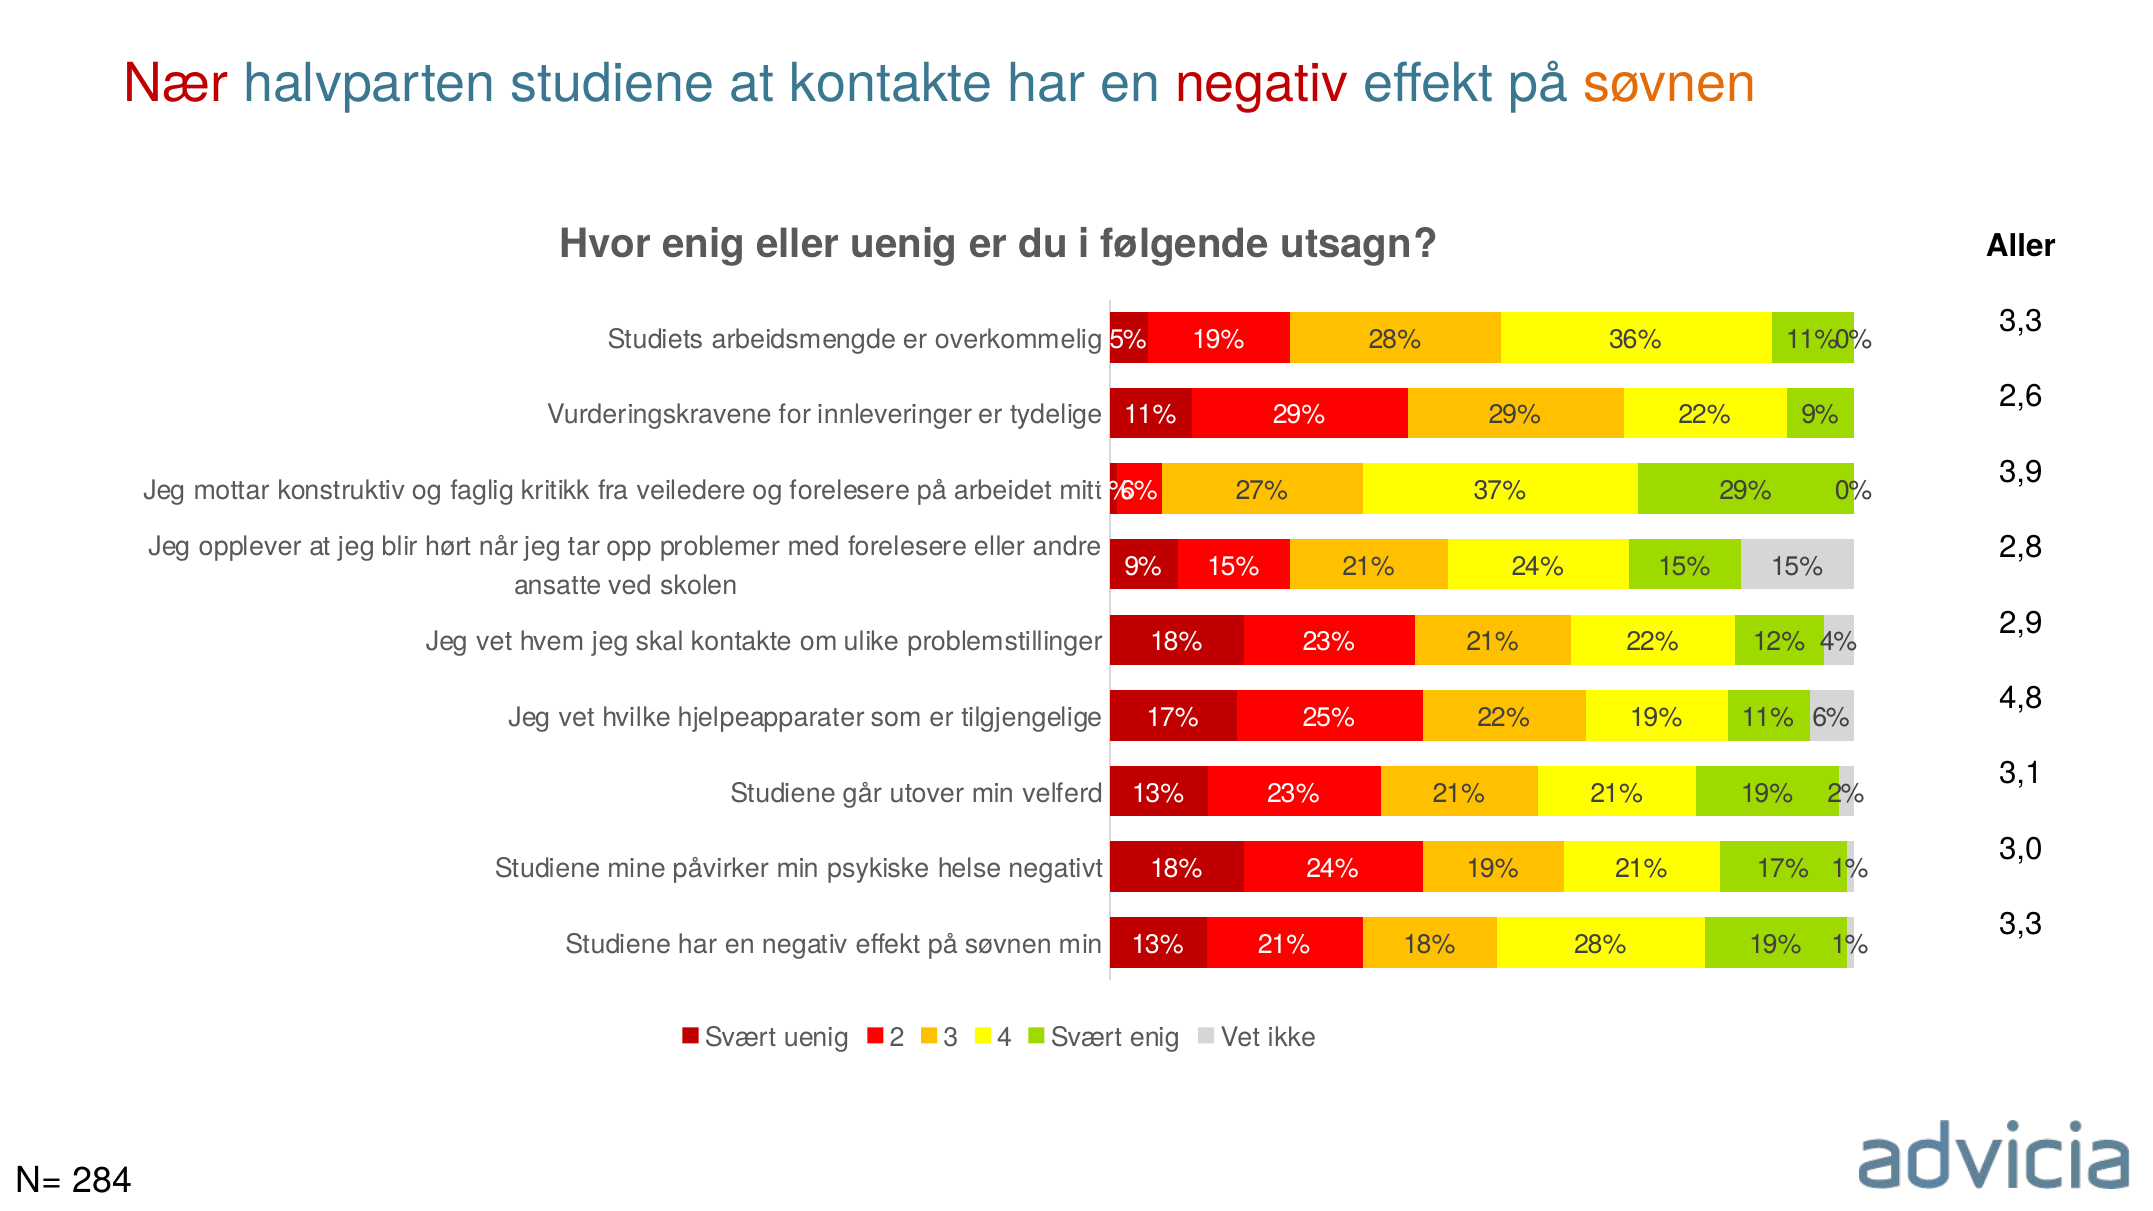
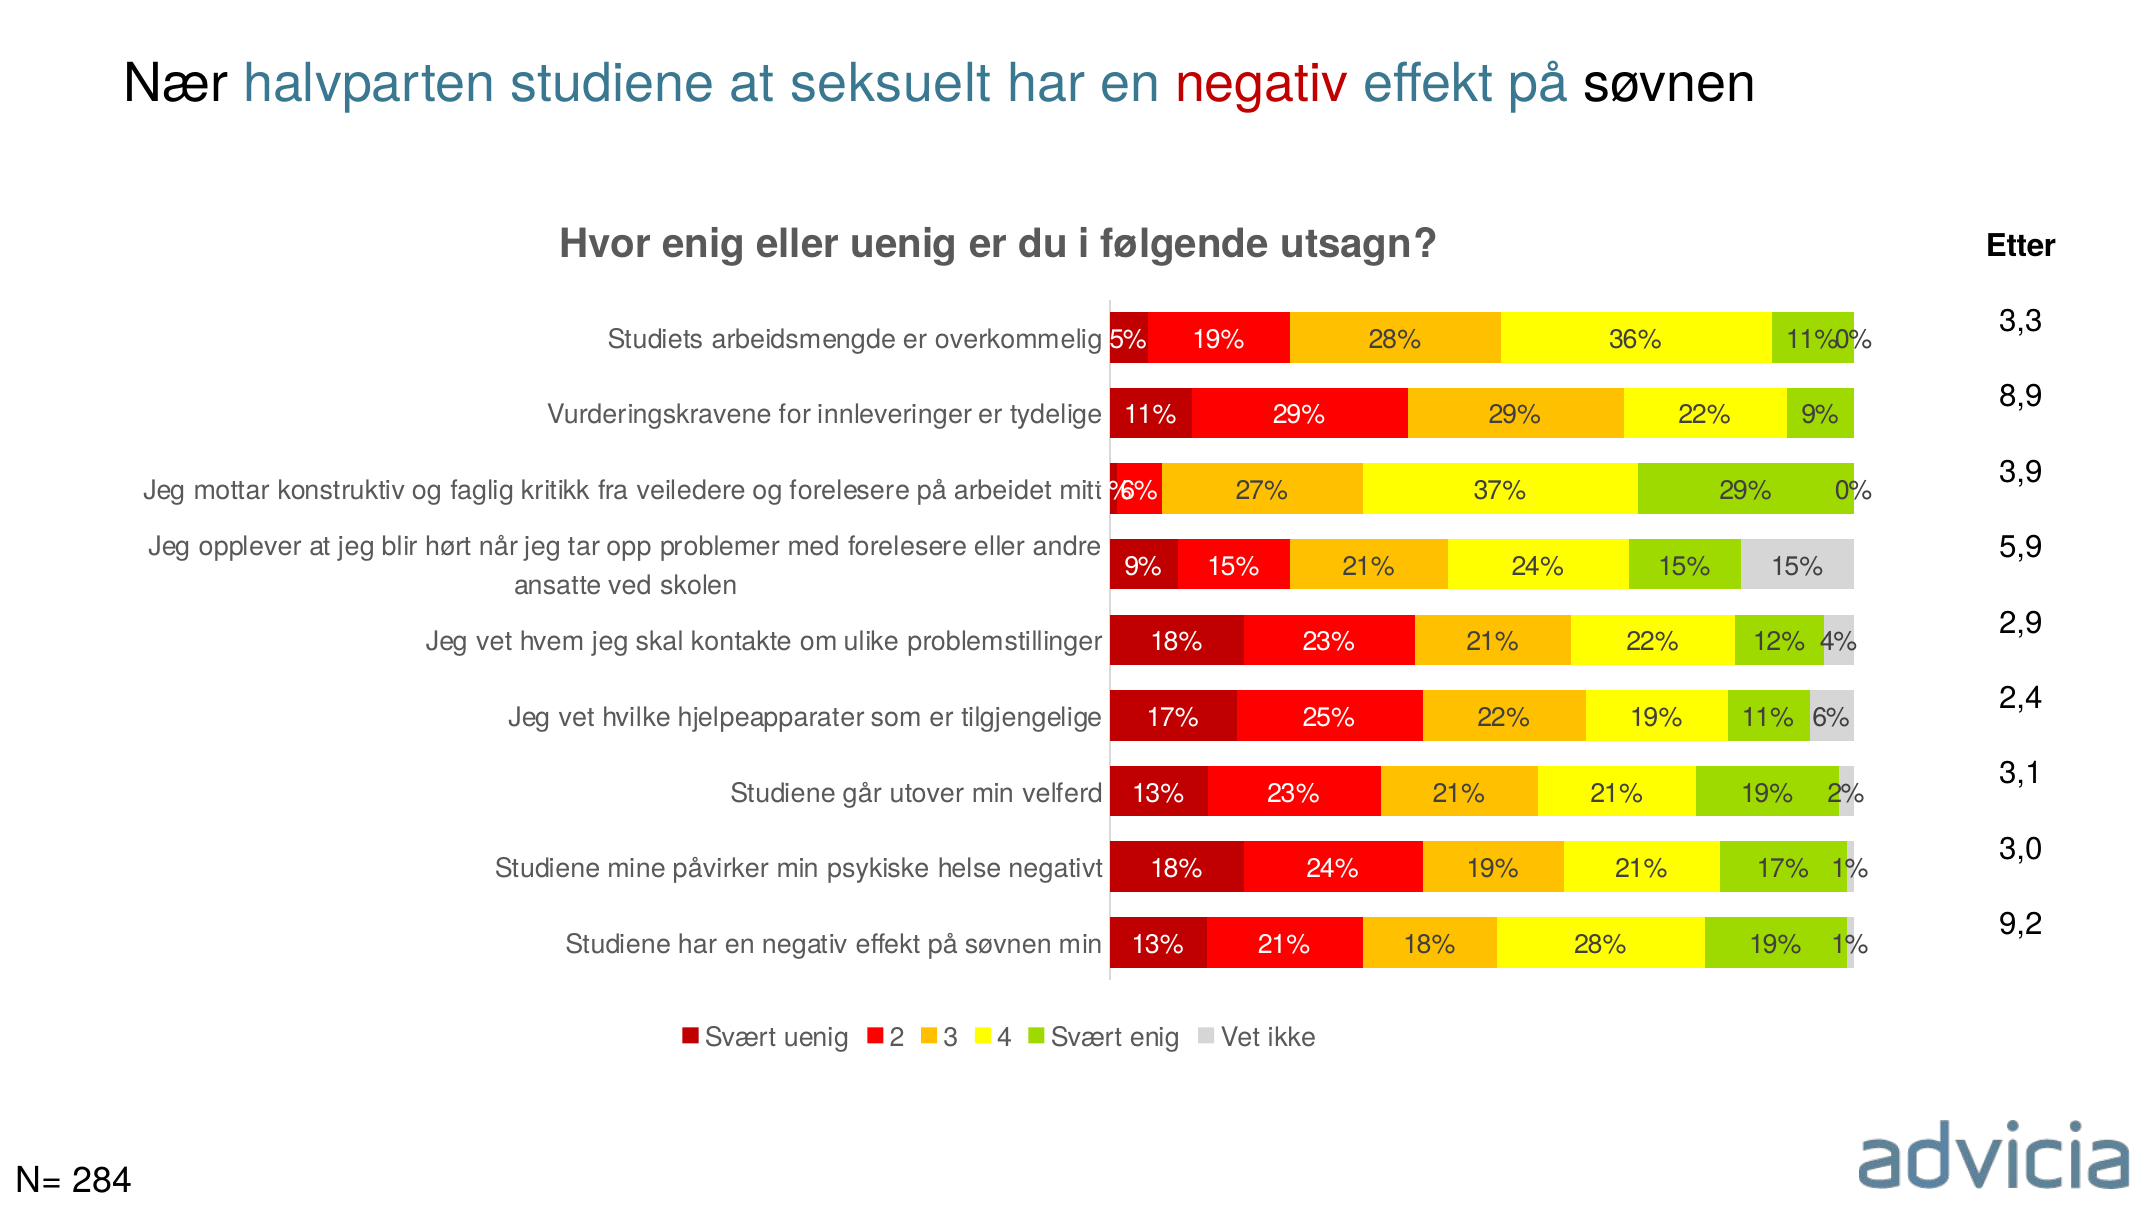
Nær colour: red -> black (176, 83)
at kontakte: kontakte -> seksuelt (891, 83)
søvnen colour: orange -> black (1670, 83)
Aller: Aller -> Etter (2021, 246)
2,6: 2,6 -> 8,9 (2021, 397)
2,8: 2,8 -> 5,9 (2021, 547)
4,8: 4,8 -> 2,4 (2021, 698)
3,3: 3,3 -> 9,2 (2021, 924)
